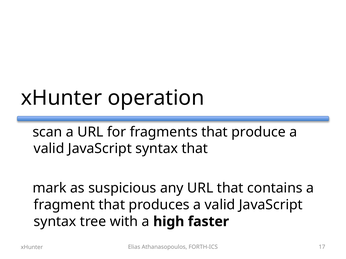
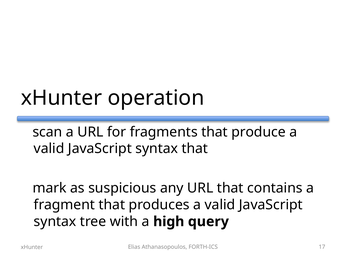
faster: faster -> query (208, 222)
